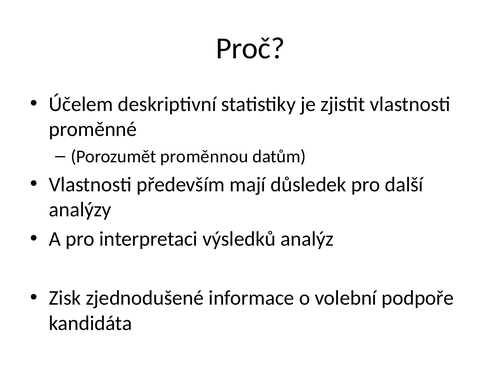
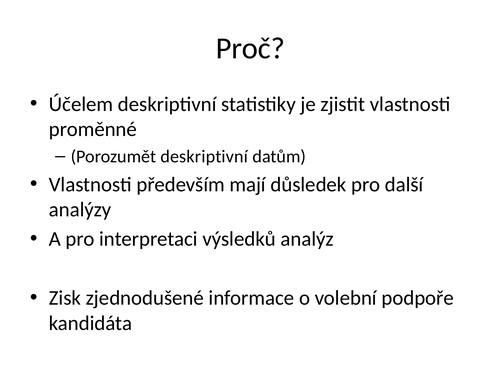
Porozumět proměnnou: proměnnou -> deskriptivní (204, 156)
